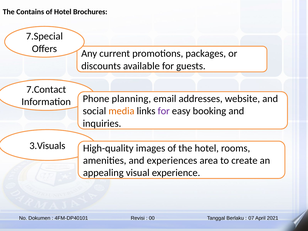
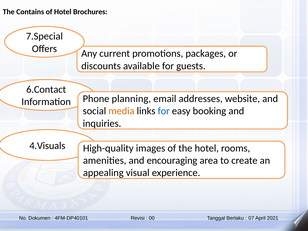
7.Contact: 7.Contact -> 6.Contact (46, 90)
for colour: purple -> blue (164, 111)
3.Visuals: 3.Visuals -> 4.Visuals (47, 146)
experiences: experiences -> encouraging (172, 161)
